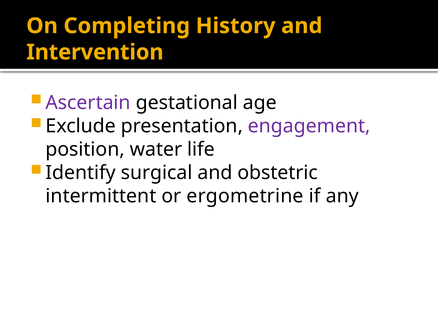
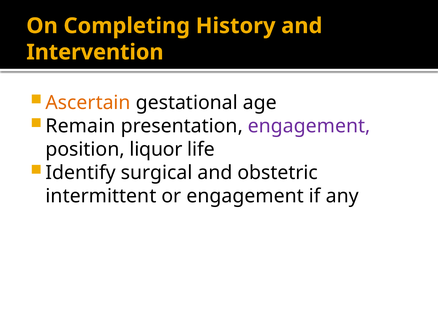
Ascertain colour: purple -> orange (88, 102)
Exclude: Exclude -> Remain (81, 126)
water: water -> liquor (156, 149)
or ergometrine: ergometrine -> engagement (245, 196)
